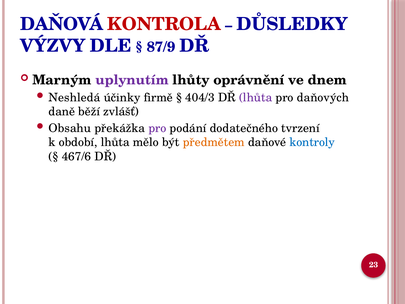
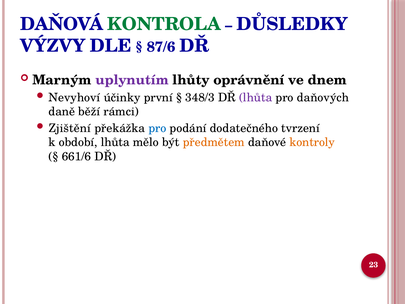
KONTROLA colour: red -> green (164, 24)
87/9: 87/9 -> 87/6 (161, 47)
Neshledá: Neshledá -> Nevyhoví (74, 97)
firmě: firmě -> první (158, 97)
404/3: 404/3 -> 348/3 (200, 97)
zvlášť: zvlášť -> rámci (121, 112)
Obsahu: Obsahu -> Zjištění (70, 128)
pro colour: purple -> blue (157, 128)
kontroly colour: blue -> orange (312, 142)
467/6: 467/6 -> 661/6 (76, 156)
